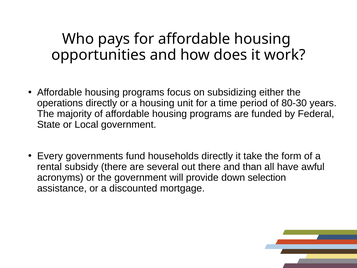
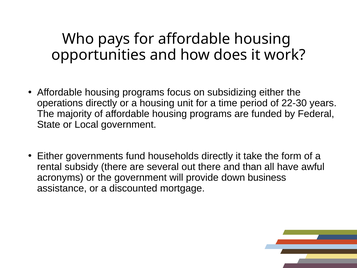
80-30: 80-30 -> 22-30 (294, 103)
Every: Every -> Either (50, 156)
selection: selection -> business (267, 177)
